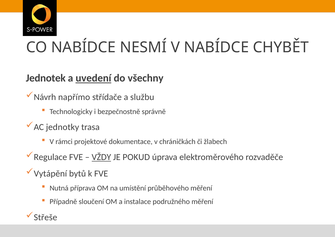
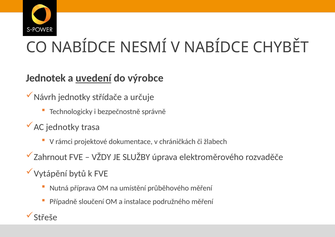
všechny: všechny -> výrobce (146, 78)
Návrh napřímo: napřímo -> jednotky (74, 97)
službu: službu -> určuje (142, 97)
Regulace: Regulace -> Zahrnout (50, 157)
VŽDY underline: present -> none (101, 157)
POKUD: POKUD -> SLUŽBY (136, 157)
